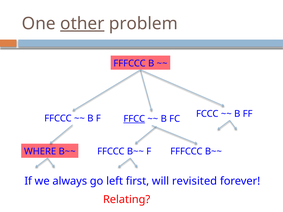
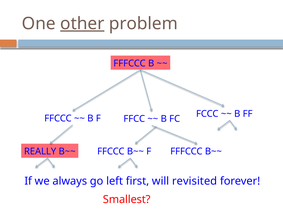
FFCC underline: present -> none (134, 119)
WHERE: WHERE -> REALLY (40, 152)
Relating: Relating -> Smallest (127, 200)
